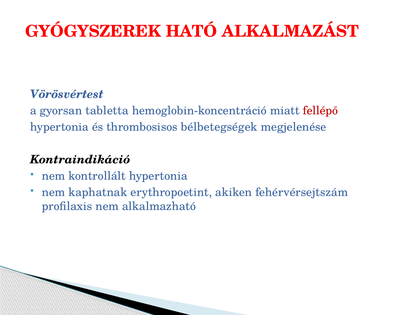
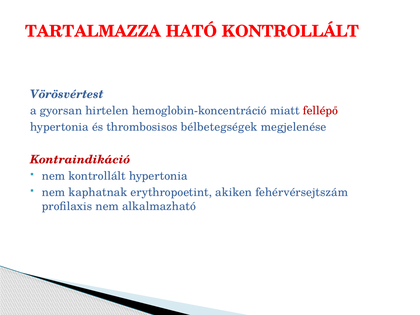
GYÓGYSZEREK: GYÓGYSZEREK -> TARTALMAZZA (93, 32)
HATÓ ALKALMAZÁST: ALKALMAZÁST -> KONTROLLÁLT (291, 32)
tabletta: tabletta -> hirtelen (107, 111)
Kontraindikáció colour: black -> red (80, 160)
